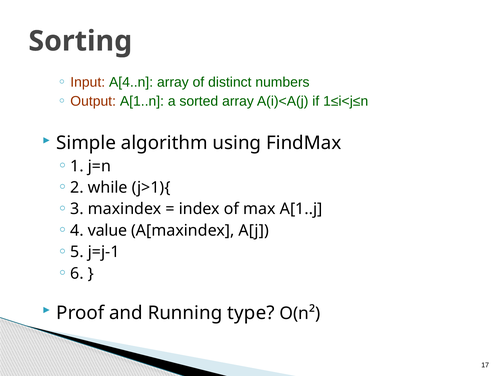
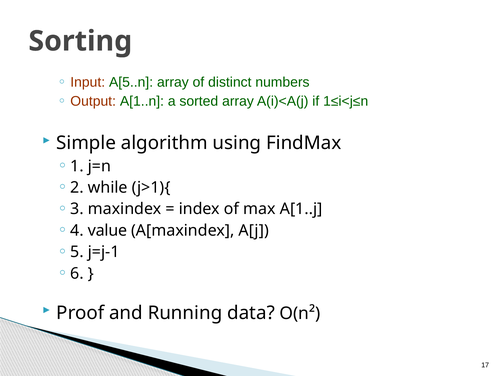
A[4..n: A[4..n -> A[5..n (131, 82)
type: type -> data (251, 313)
